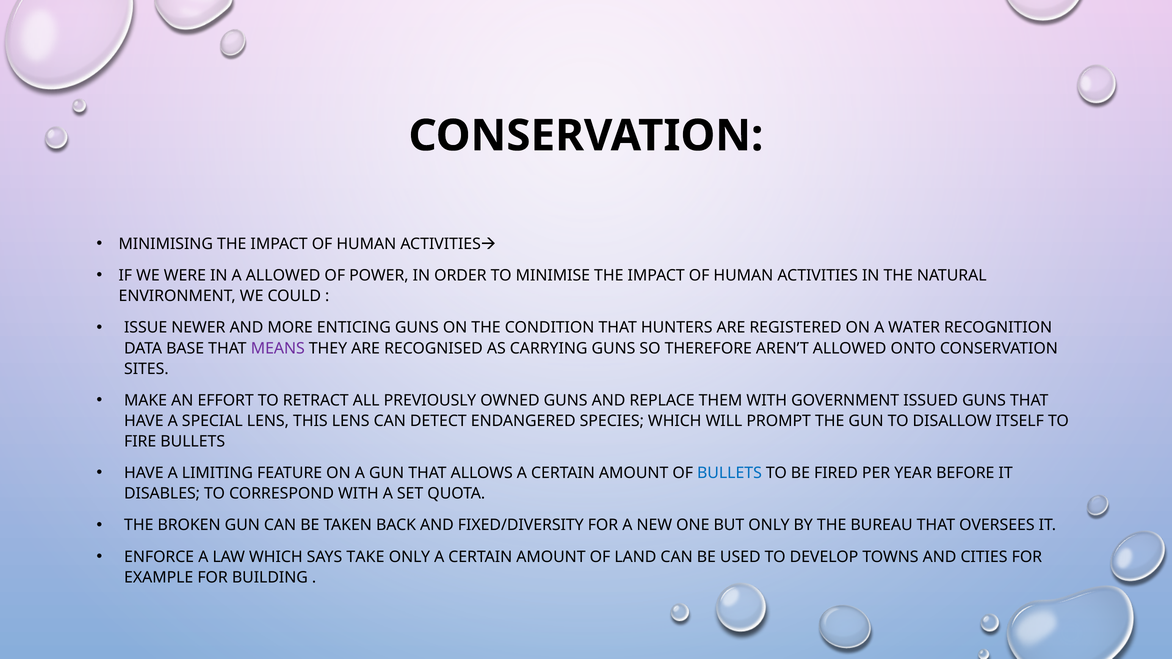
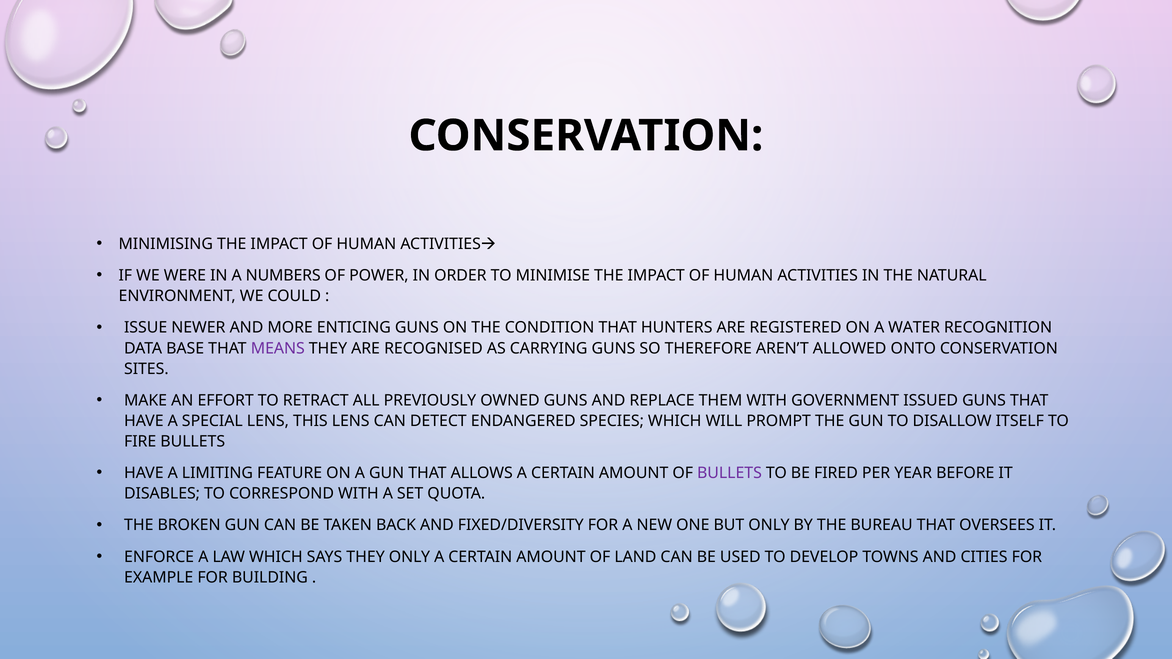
A ALLOWED: ALLOWED -> NUMBERS (283, 276)
BULLETS colour: blue -> purple (729, 473)
SAYS TAKE: TAKE -> THEY (366, 557)
